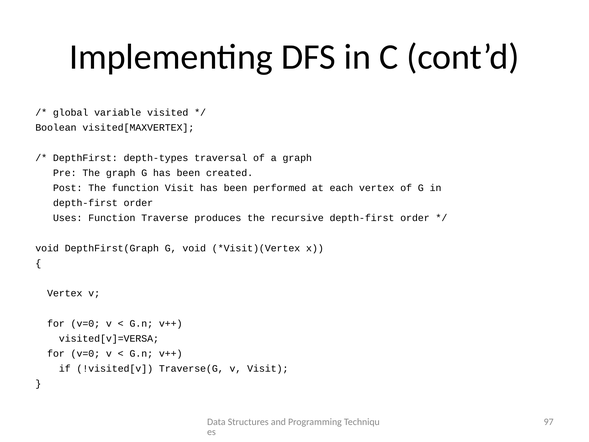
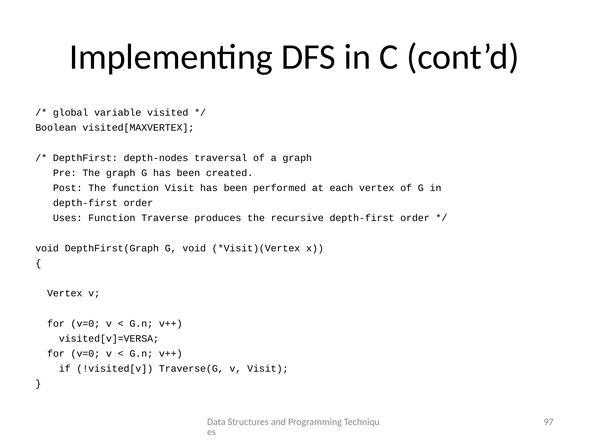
depth-types: depth-types -> depth-nodes (156, 158)
